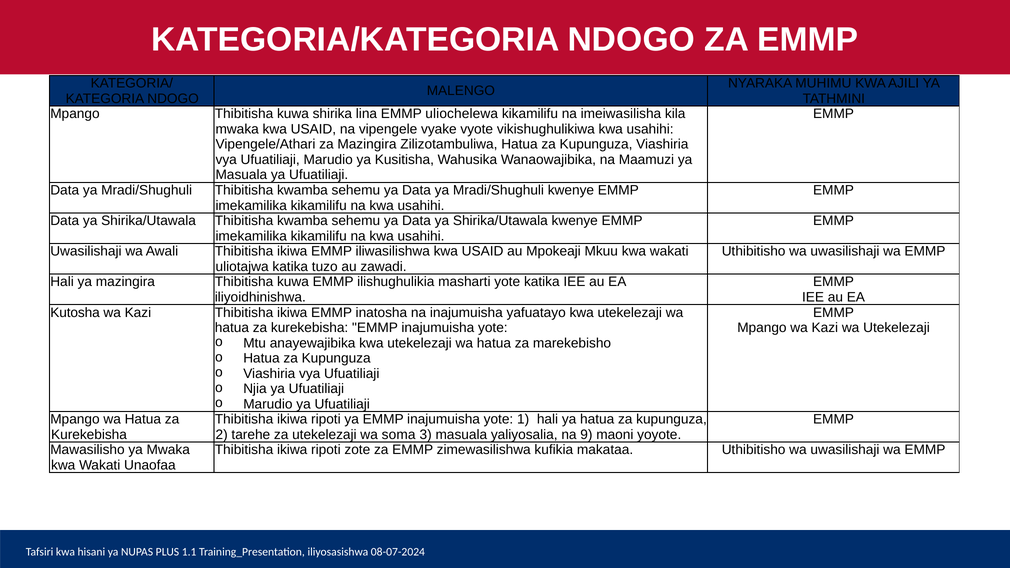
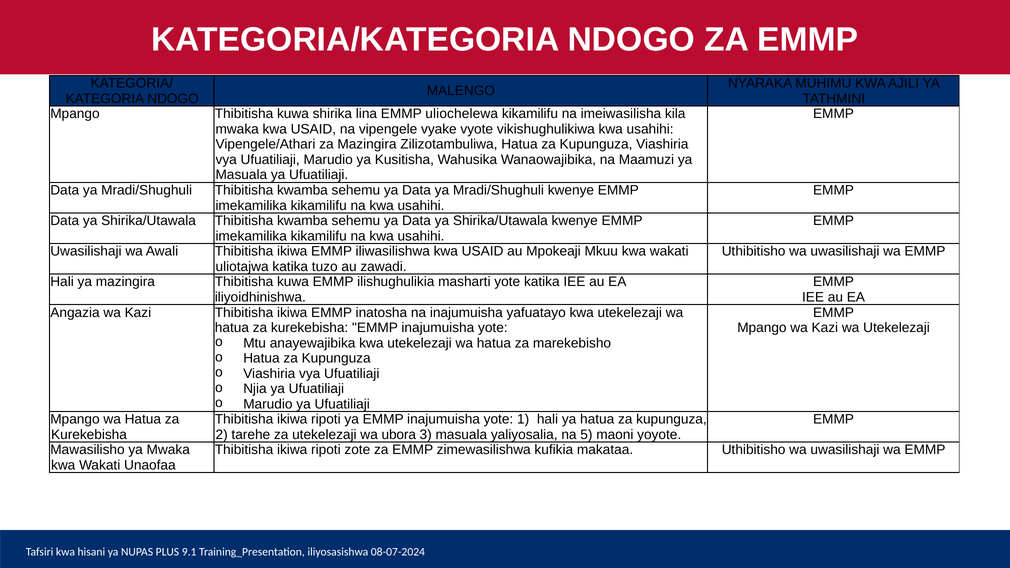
Kutosha: Kutosha -> Angazia (75, 313)
soma: soma -> ubora (399, 435)
9: 9 -> 5 (586, 435)
1.1: 1.1 -> 9.1 (189, 552)
